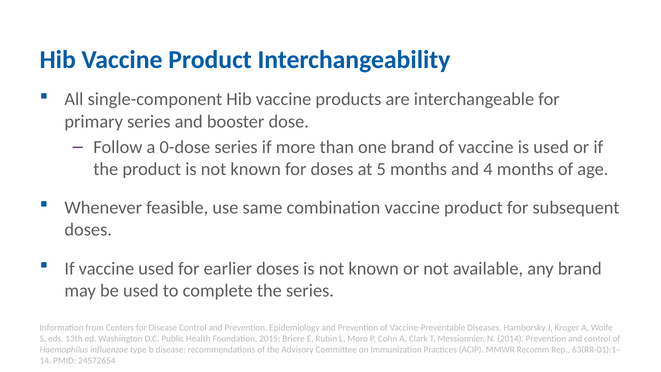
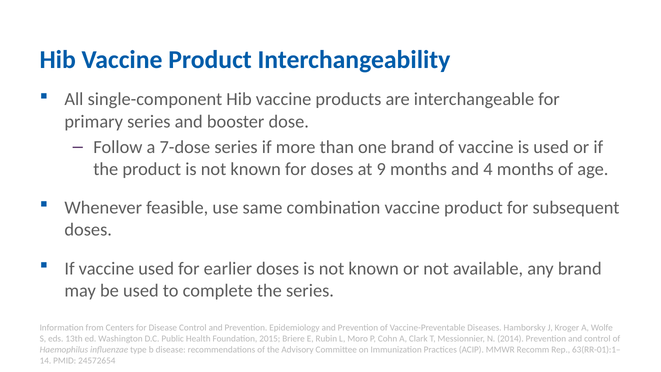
0-dose: 0-dose -> 7-dose (185, 147)
5: 5 -> 9 (381, 169)
